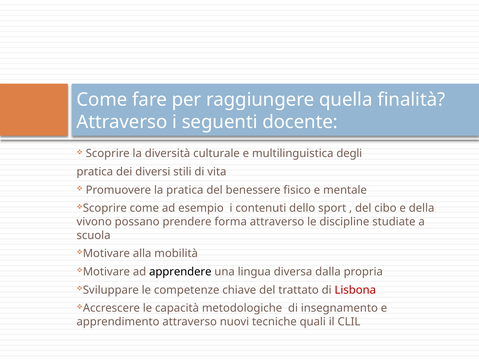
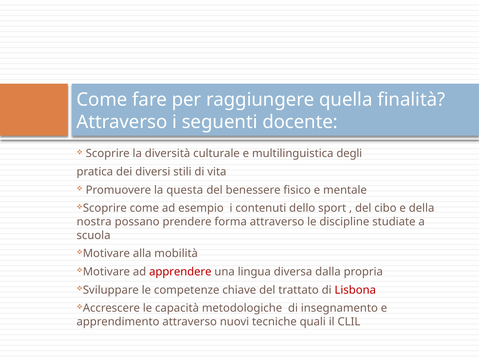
la pratica: pratica -> questa (185, 190)
vivono: vivono -> nostra (94, 222)
apprendere colour: black -> red (180, 272)
